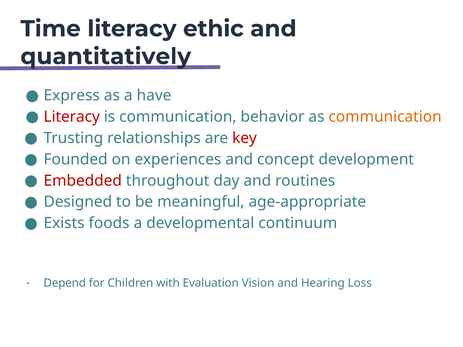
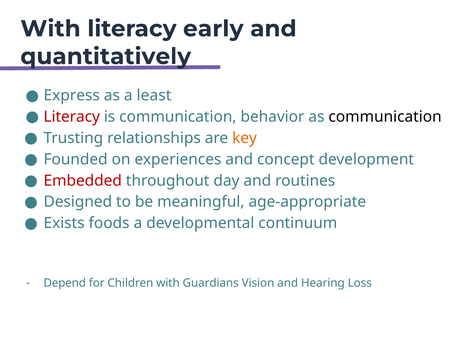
Time: Time -> With (51, 29)
ethic: ethic -> early (213, 29)
have: have -> least (154, 96)
communication colour: orange -> black (385, 117)
key colour: red -> orange (245, 138)
Evaluation: Evaluation -> Guardians (211, 283)
